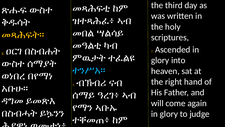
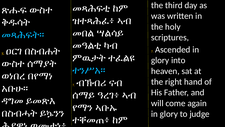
መጻሕፍት። colour: yellow -> light blue (23, 35)
